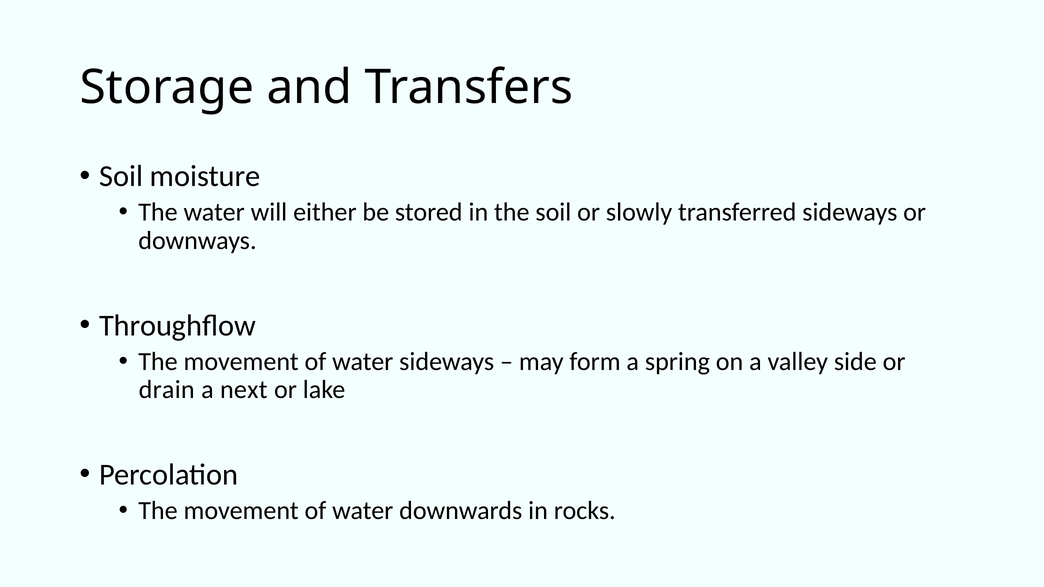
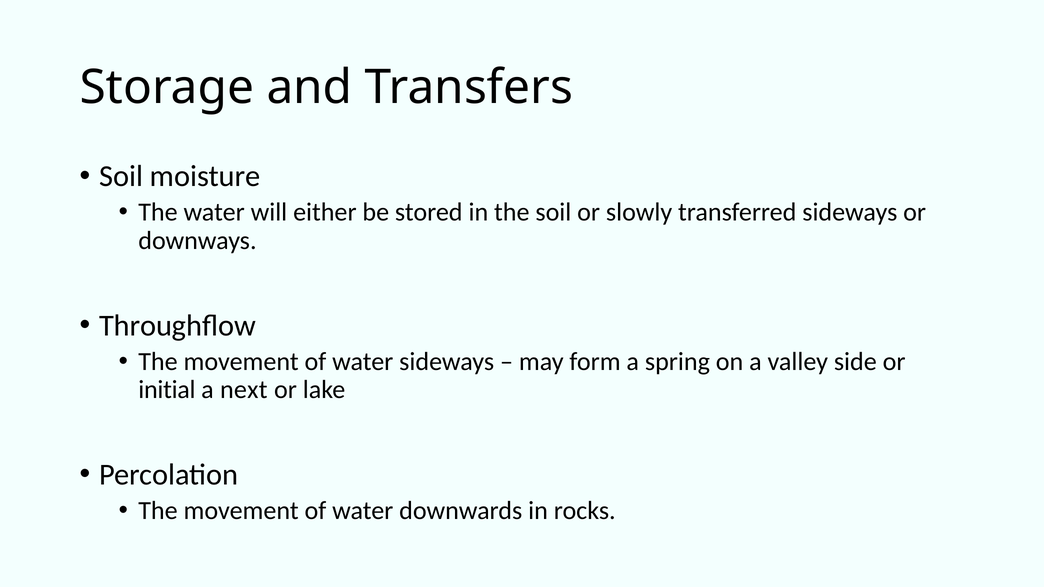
drain: drain -> initial (167, 390)
